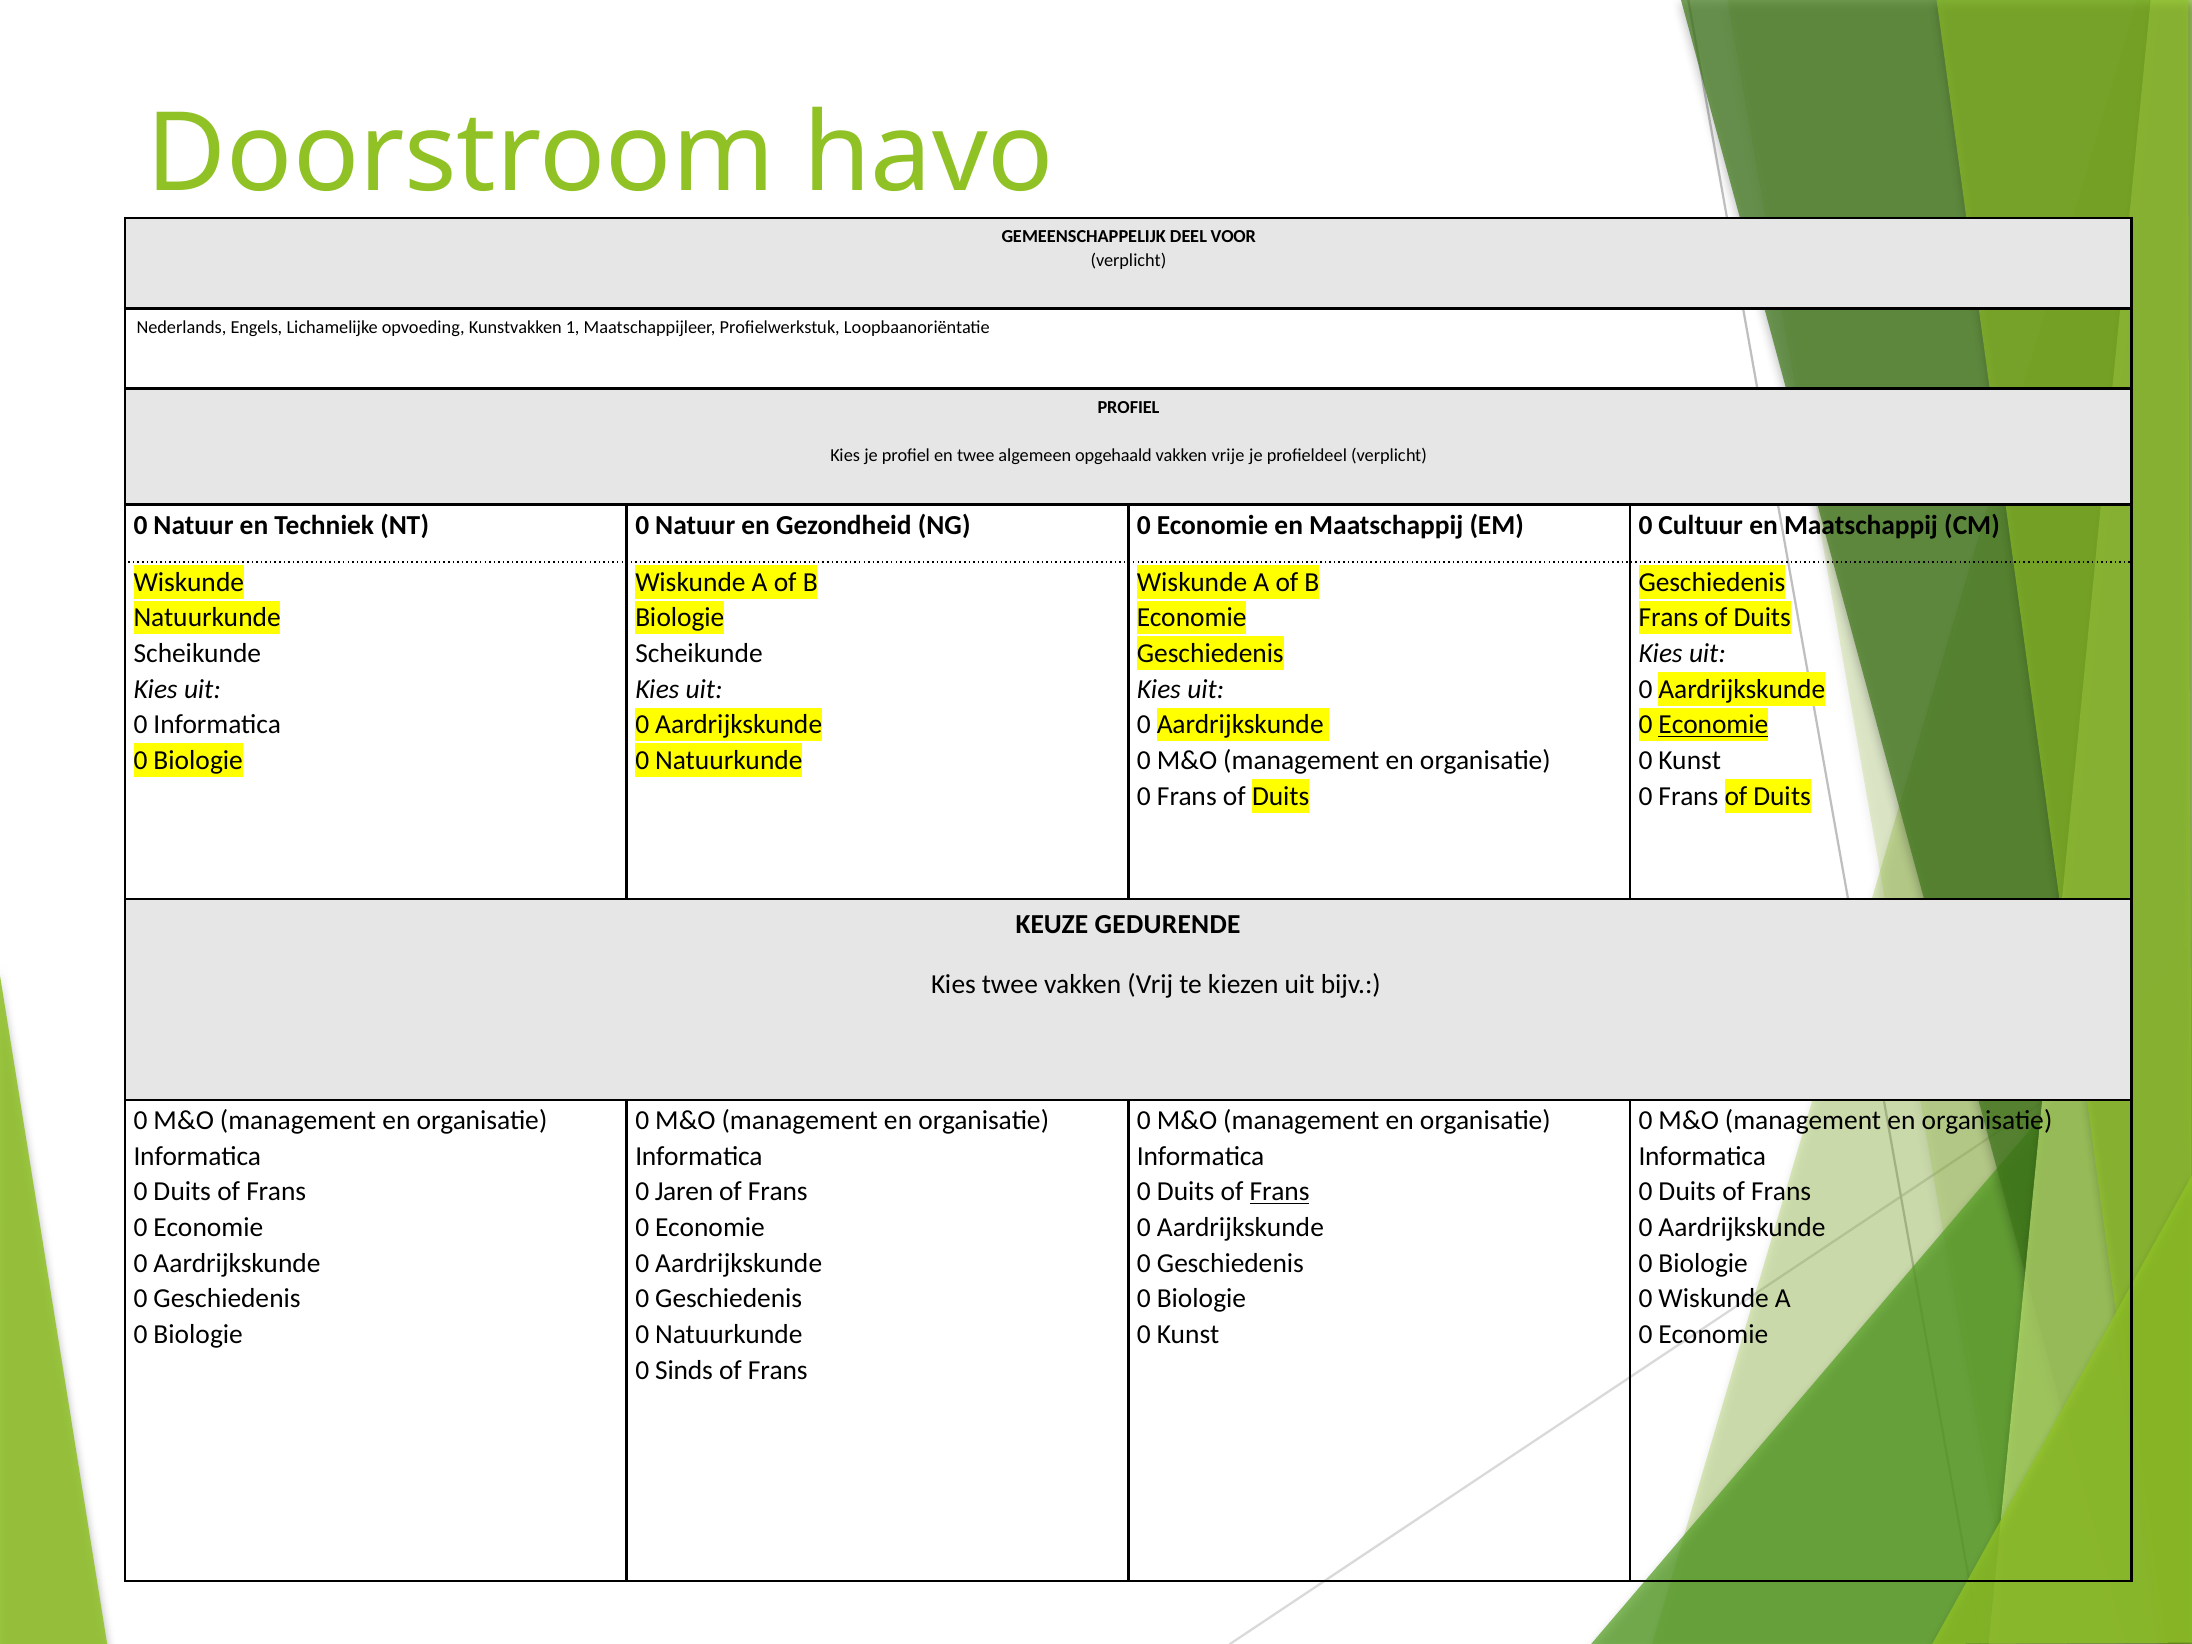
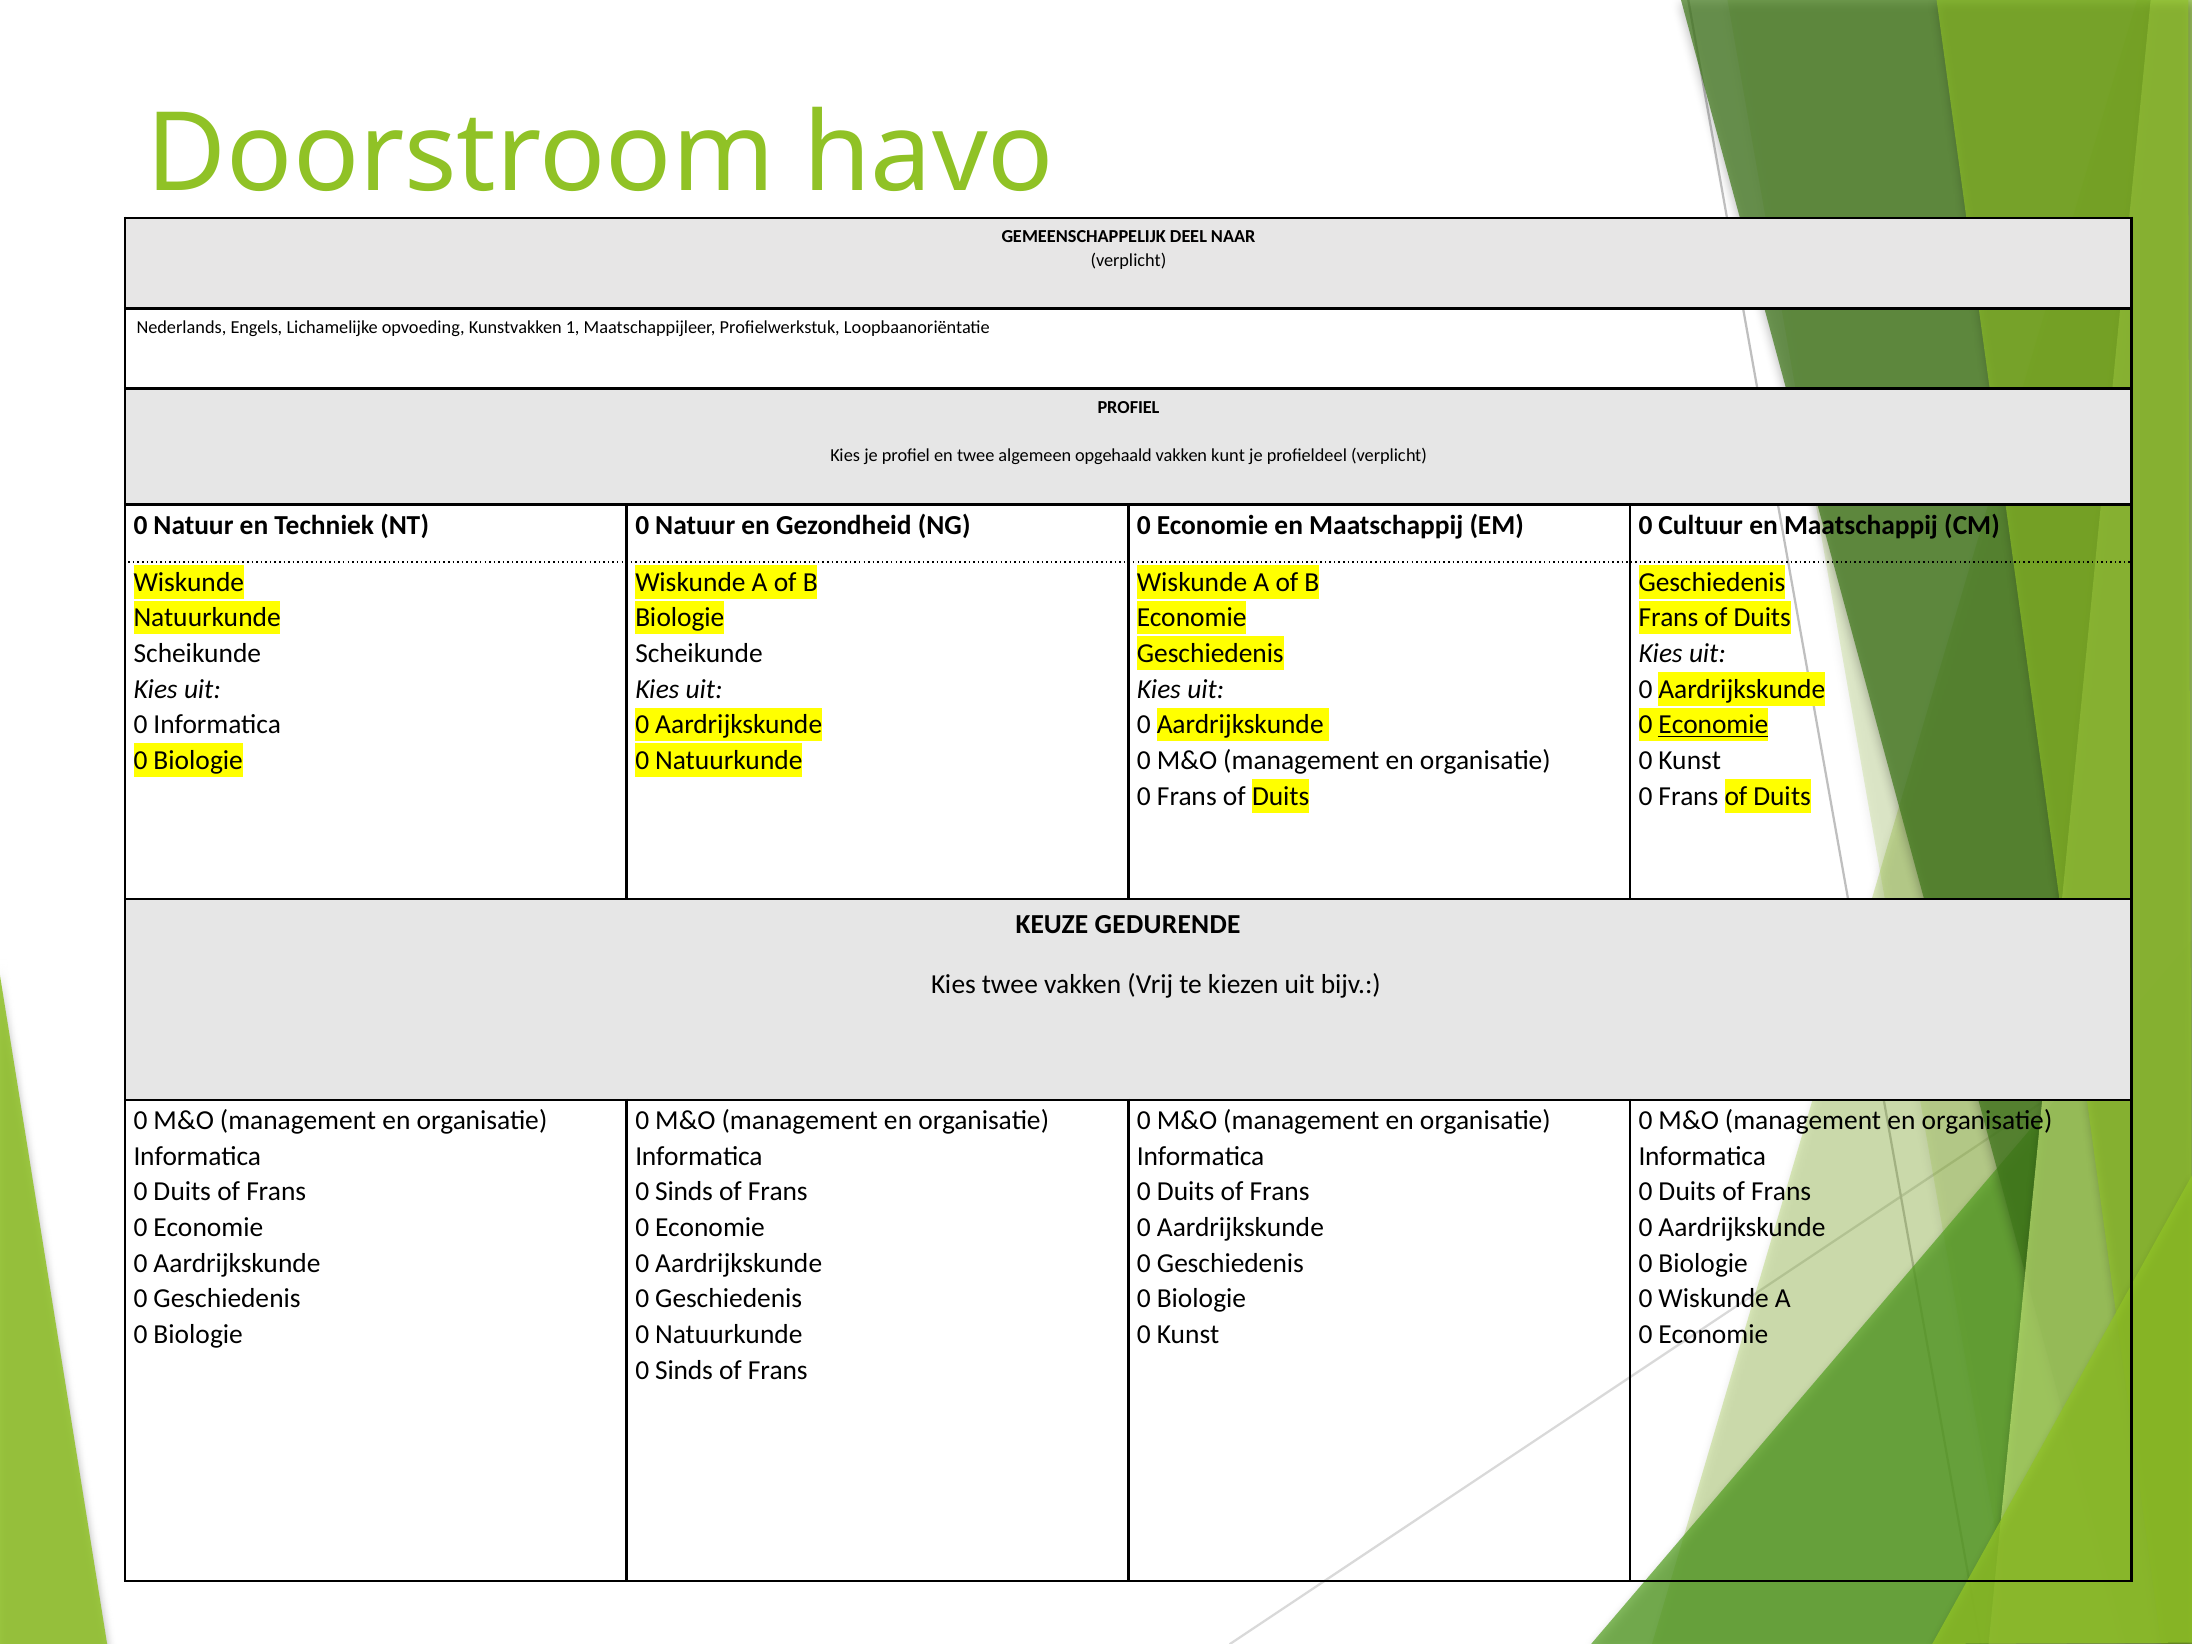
VOOR: VOOR -> NAAR (1233, 237)
vrije: vrije -> kunt (1228, 455)
Jaren: Jaren -> Sinds (684, 1192)
Frans underline: present -> none (1280, 1192)
